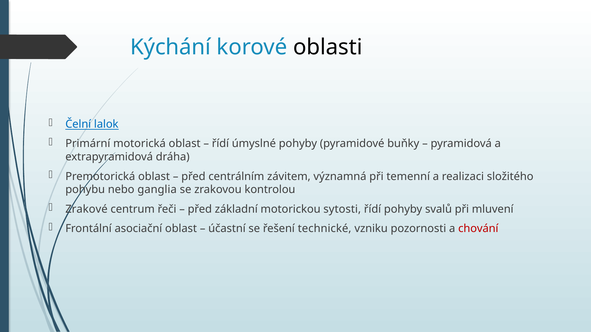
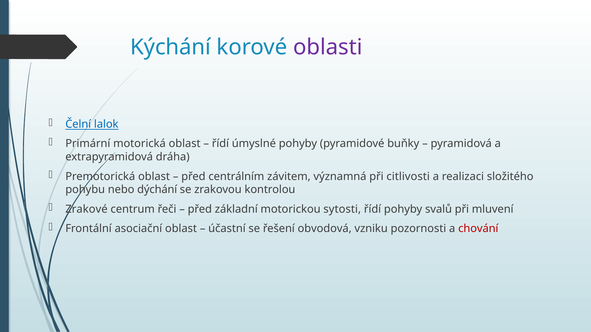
oblasti colour: black -> purple (328, 47)
temenní: temenní -> citlivosti (408, 177)
ganglia: ganglia -> dýchání (157, 190)
technické: technické -> obvodová (325, 229)
